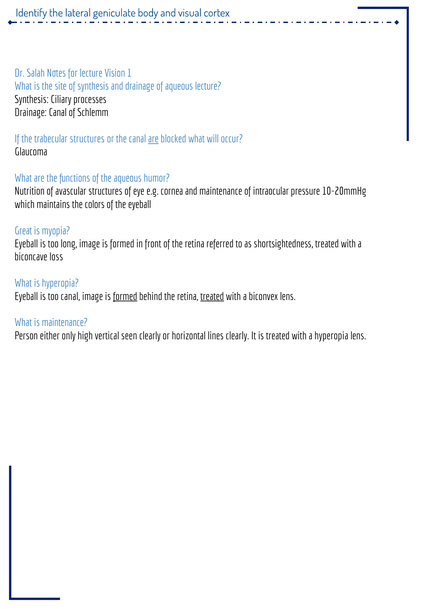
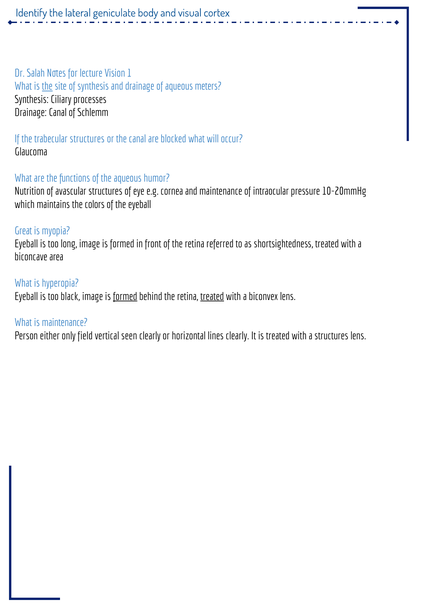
the underline: none -> present (47, 86)
aqueous lecture: lecture -> meters (208, 86)
are underline: present -> none (153, 139)
loss: loss -> area (56, 257)
too canal: canal -> black (70, 296)
high: high -> field (85, 336)
a hyperopia: hyperopia -> structures (331, 336)
